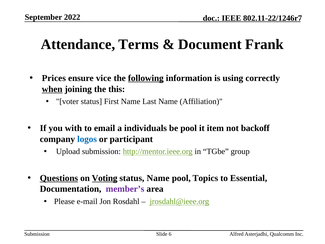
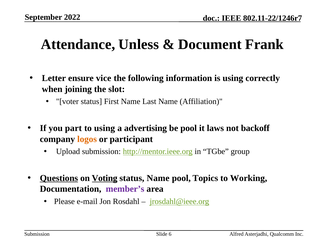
Terms: Terms -> Unless (139, 44)
Prices: Prices -> Letter (54, 78)
following underline: present -> none (146, 78)
when underline: present -> none (52, 89)
this: this -> slot (117, 89)
with: with -> part (73, 128)
to email: email -> using (105, 128)
individuals: individuals -> advertising (146, 128)
item: item -> laws (215, 128)
logos colour: blue -> orange (87, 139)
Essential: Essential -> Working (249, 178)
